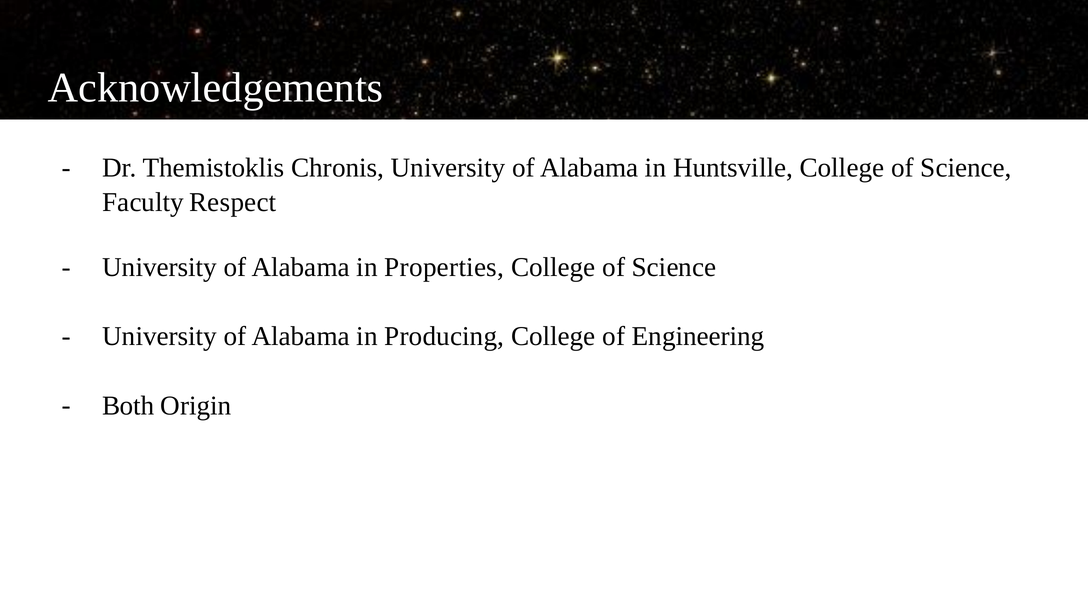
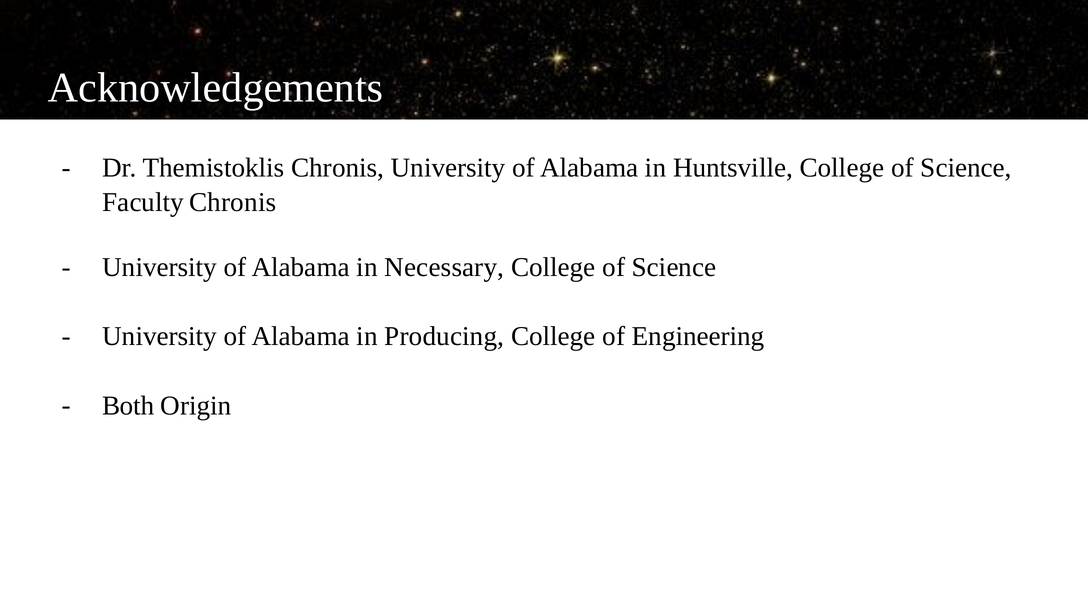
Faculty Respect: Respect -> Chronis (233, 202)
Properties: Properties -> Necessary (444, 267)
